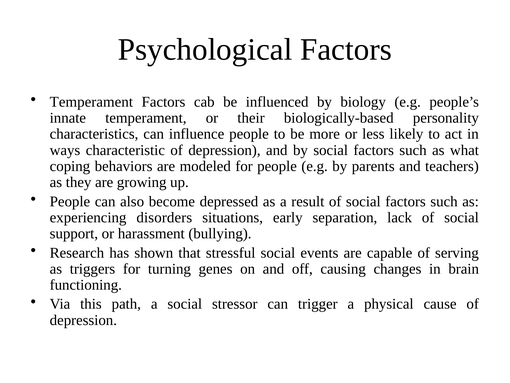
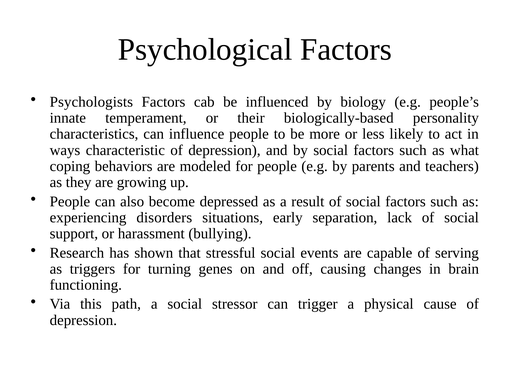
Temperament: Temperament -> Psychologists (91, 102)
